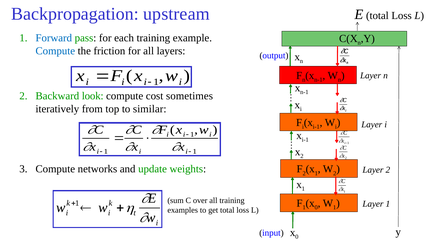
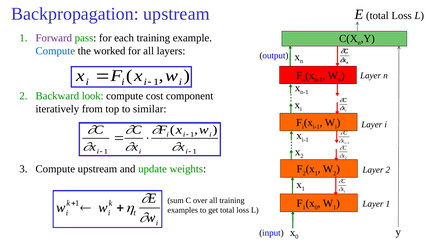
Forward colour: blue -> purple (54, 38)
friction: friction -> worked (109, 51)
sometimes: sometimes -> component (190, 96)
Compute networks: networks -> upstream (97, 169)
